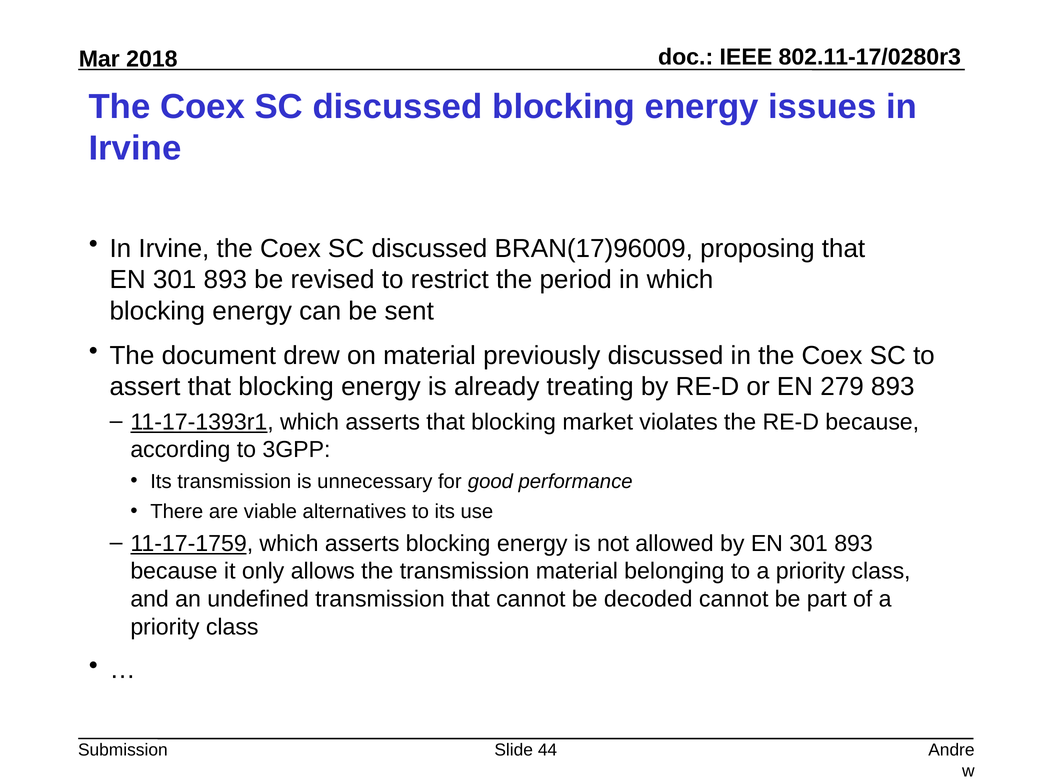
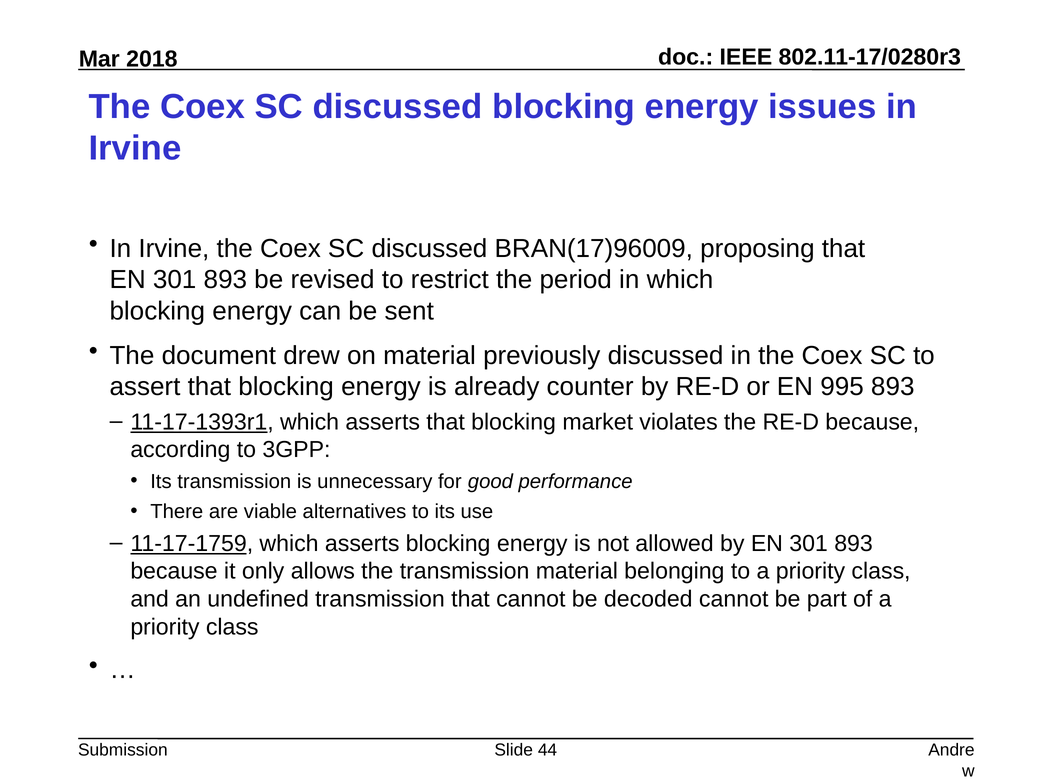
treating: treating -> counter (590, 387)
279: 279 -> 995 (842, 387)
